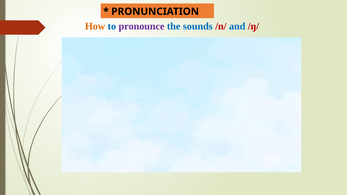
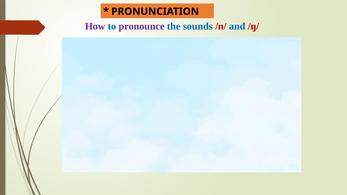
How colour: orange -> purple (95, 26)
